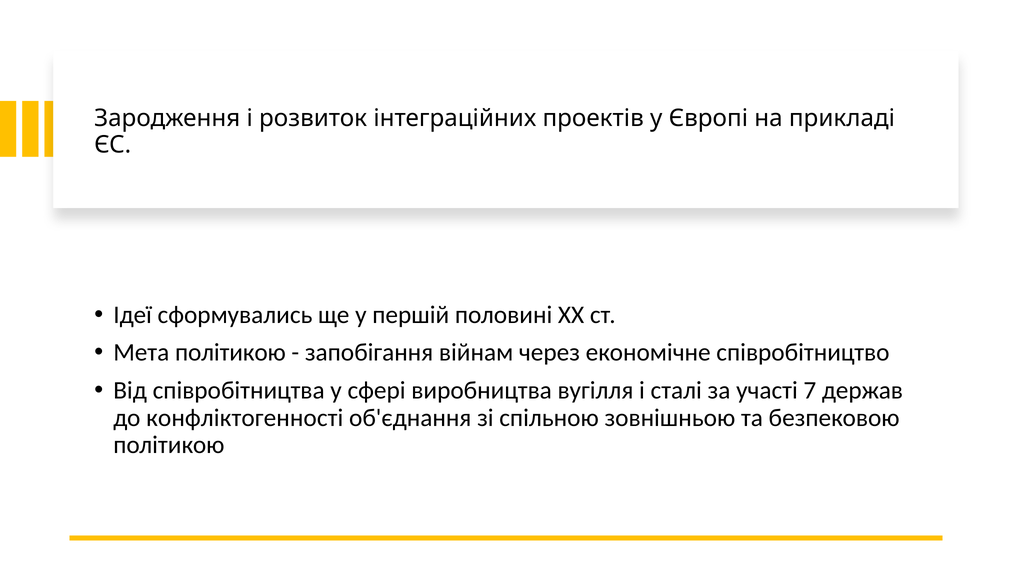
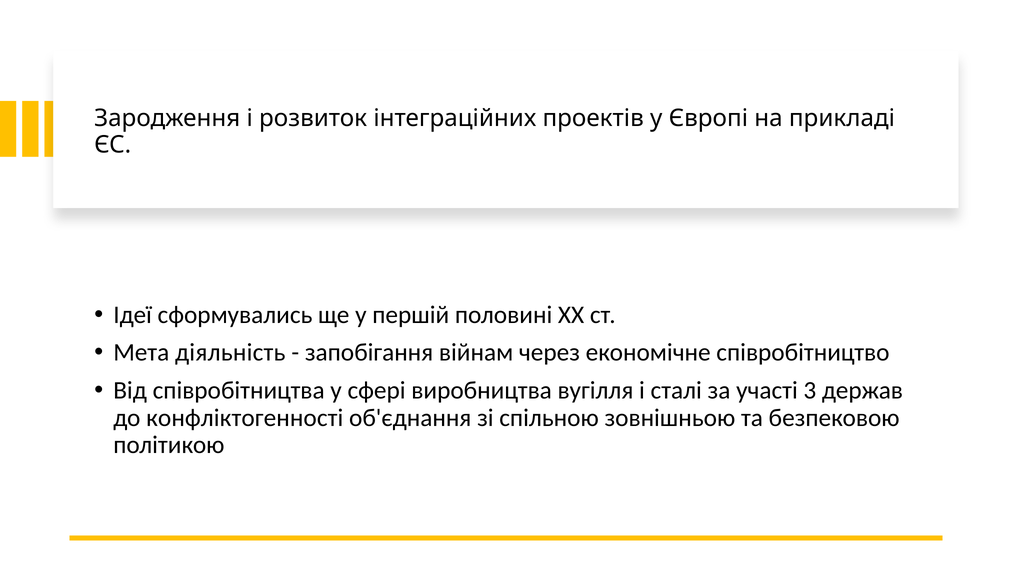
Мета політикою: політикою -> діяльність (230, 353)
7: 7 -> 3 (810, 391)
